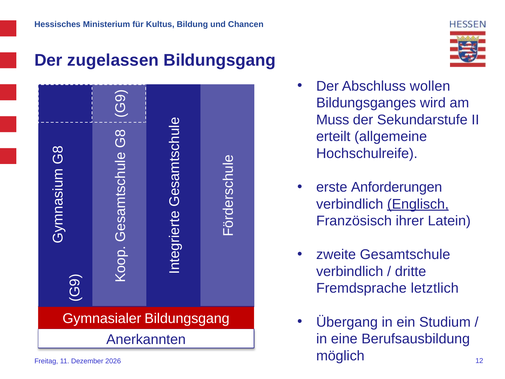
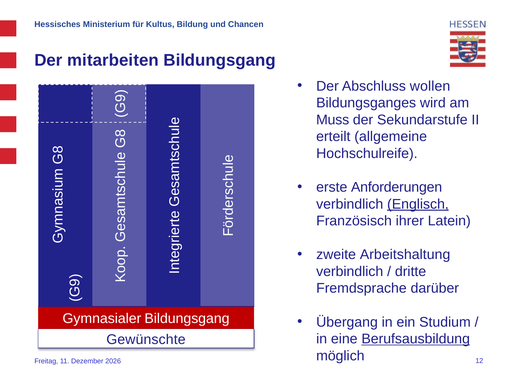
zugelassen: zugelassen -> mitarbeiten (113, 60)
Gesamtschule: Gesamtschule -> Arbeitshaltung (405, 254)
letztlich: letztlich -> darüber (435, 288)
Berufsausbildung underline: none -> present (416, 339)
Anerkannten: Anerkannten -> Gewünschte (146, 339)
